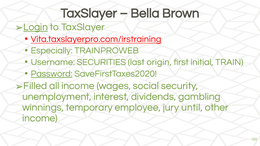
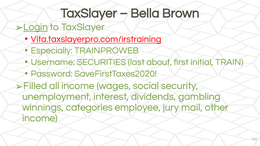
origin: origin -> about (159, 62)
Password underline: present -> none (52, 74)
temporary: temporary -> categories (89, 108)
until: until -> mail (192, 108)
